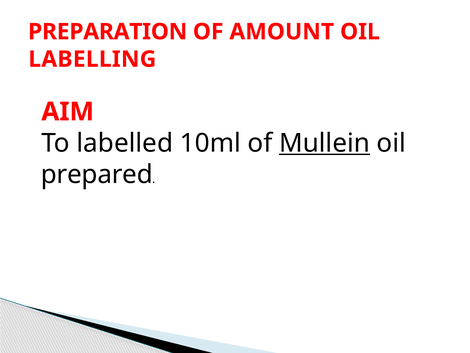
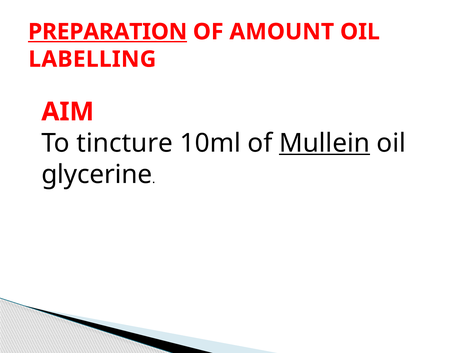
PREPARATION underline: none -> present (108, 32)
labelled: labelled -> tincture (125, 143)
prepared: prepared -> glycerine (97, 174)
